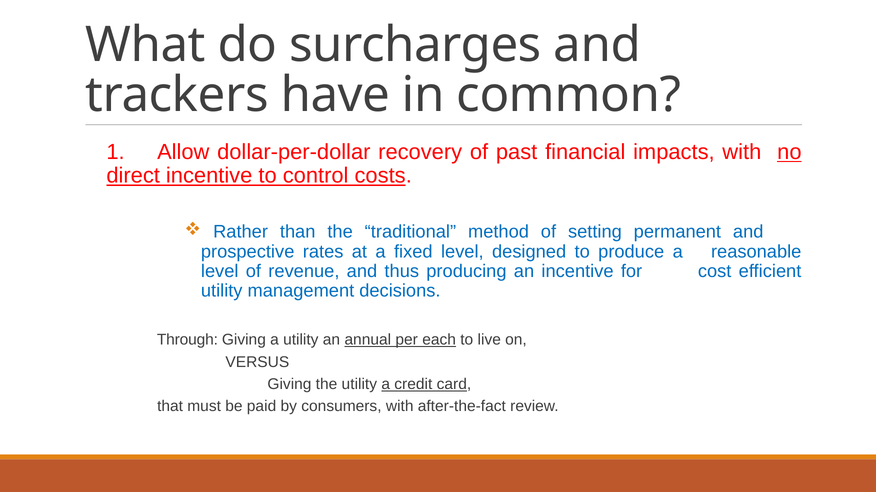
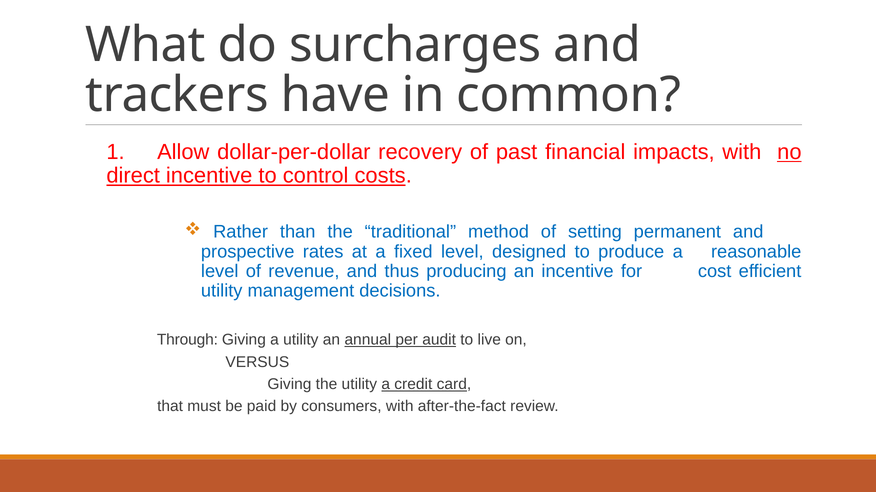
each: each -> audit (439, 340)
